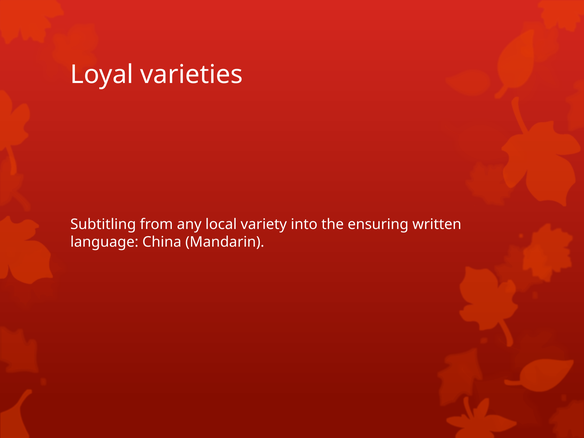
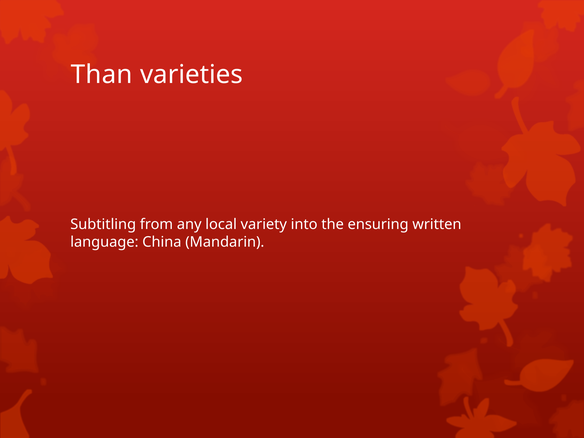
Loyal: Loyal -> Than (102, 74)
